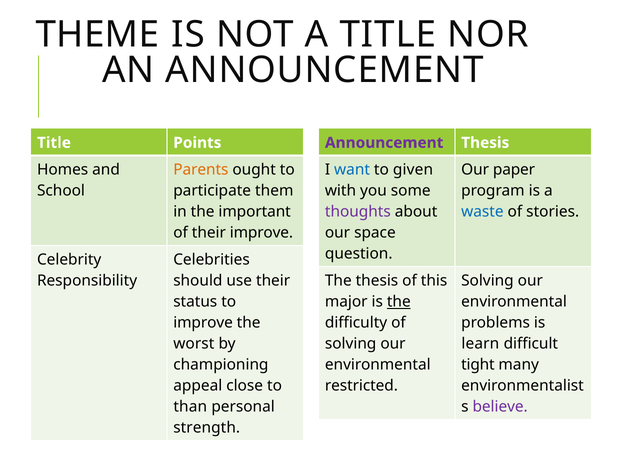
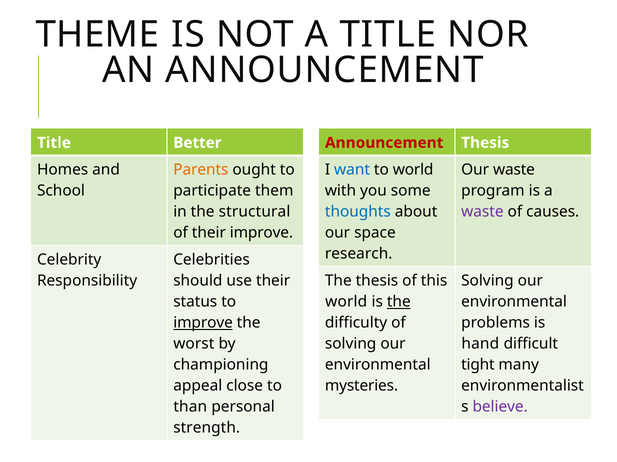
Points: Points -> Better (197, 143)
Announcement colour: purple -> red (384, 143)
to given: given -> world (413, 170)
Our paper: paper -> waste (514, 170)
important: important -> structural (255, 212)
thoughts colour: purple -> blue (358, 212)
waste colour: blue -> purple (482, 212)
stories: stories -> causes (553, 212)
question: question -> research (359, 254)
major: major -> world (346, 302)
improve underline: none -> present (203, 323)
learn: learn -> hand (480, 344)
restricted: restricted -> mysteries (361, 386)
